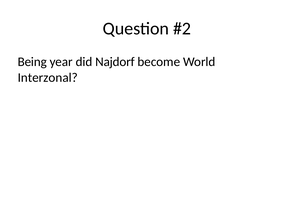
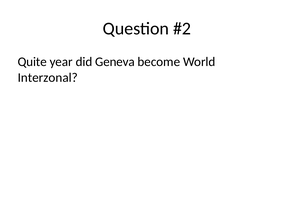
Being: Being -> Quite (32, 62)
Najdorf: Najdorf -> Geneva (115, 62)
